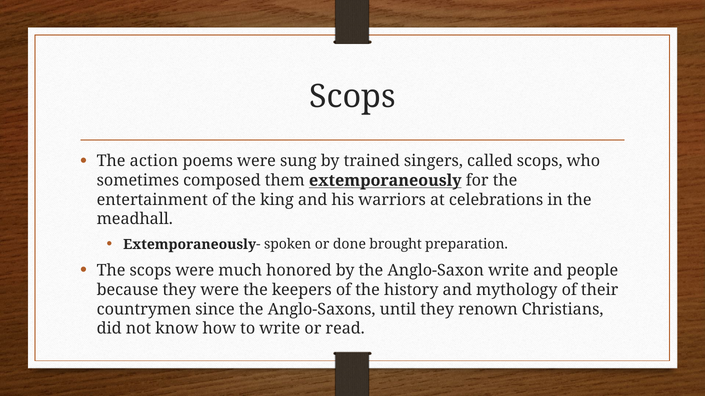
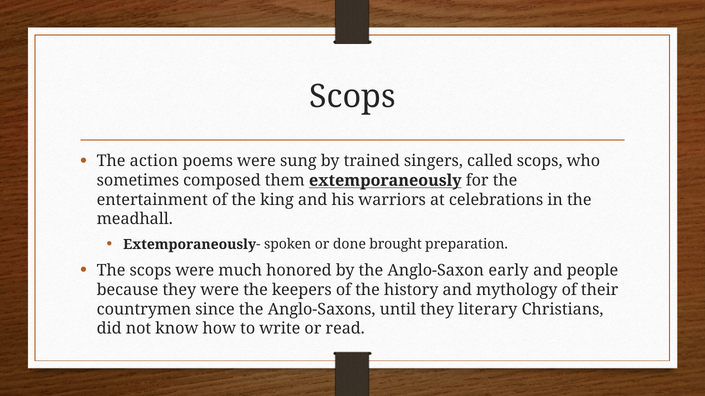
Anglo-Saxon write: write -> early (509, 271)
renown: renown -> literary (488, 310)
